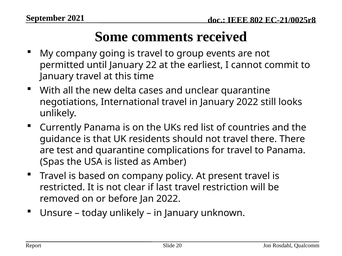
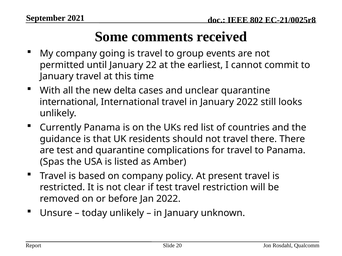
negotiations: negotiations -> international (69, 102)
if last: last -> test (164, 188)
